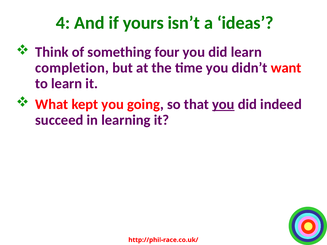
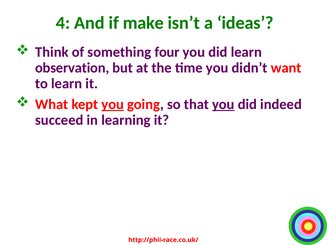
yours: yours -> make (143, 23)
completion: completion -> observation (72, 68)
you underline: none -> present (113, 104)
